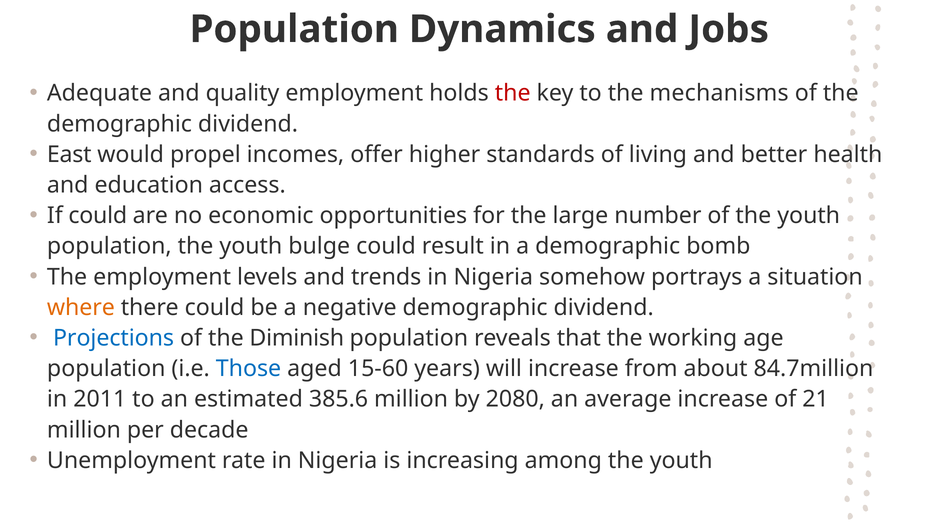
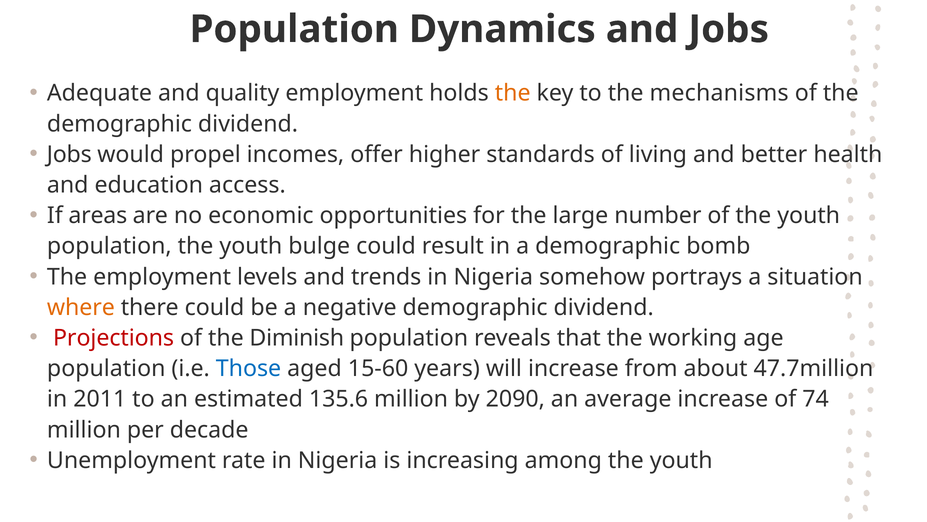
the colour: red -> orange (513, 93)
East: East -> Jobs (69, 154)
If could: could -> areas (98, 215)
Projections colour: blue -> red (114, 338)
84.7million: 84.7million -> 47.7million (814, 368)
385.6: 385.6 -> 135.6 (339, 399)
2080: 2080 -> 2090 (515, 399)
21: 21 -> 74 (816, 399)
